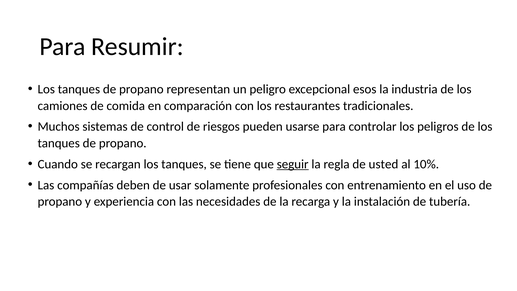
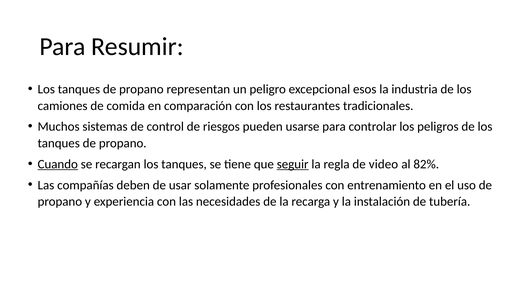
Cuando underline: none -> present (58, 164)
usted: usted -> video (383, 164)
10%: 10% -> 82% (426, 164)
